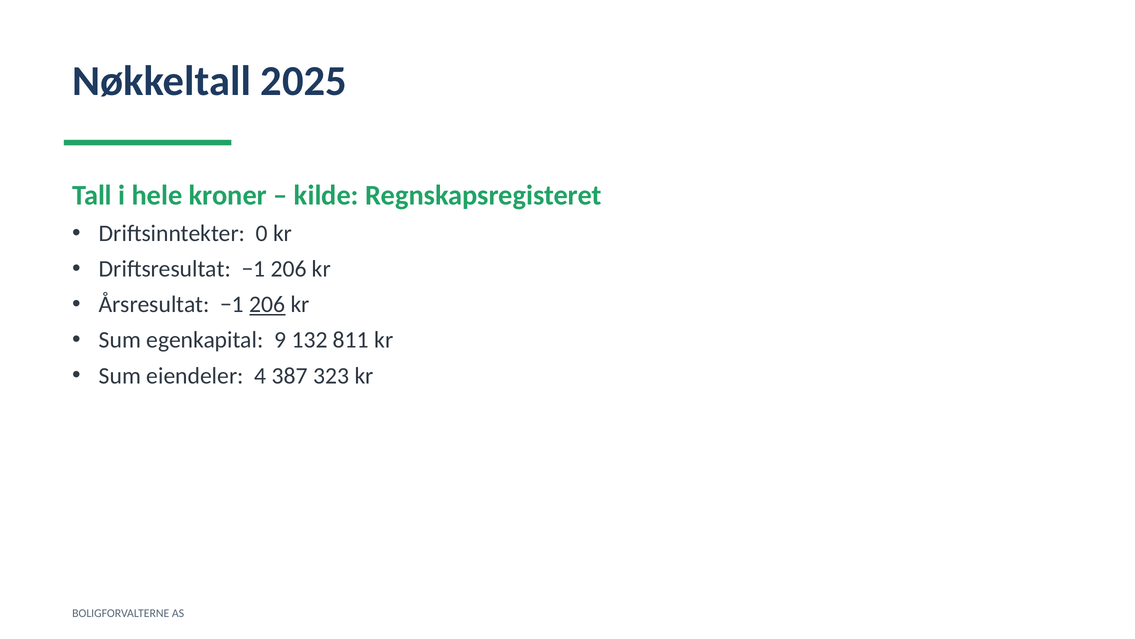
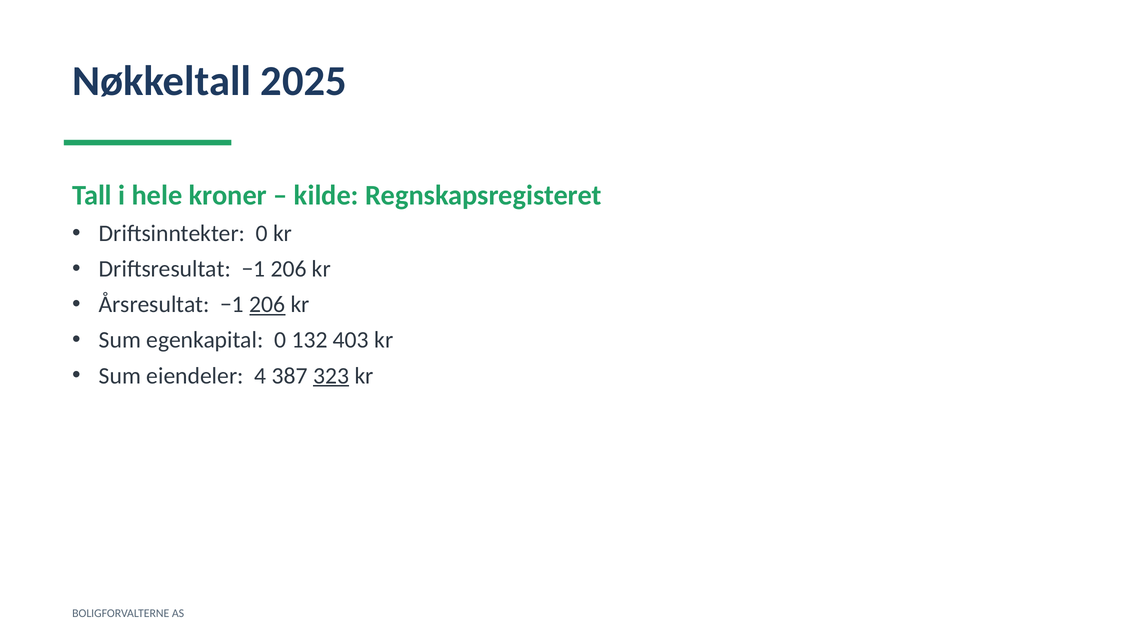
egenkapital 9: 9 -> 0 (280, 340)
811: 811 -> 403 (351, 340)
323 underline: none -> present (331, 375)
